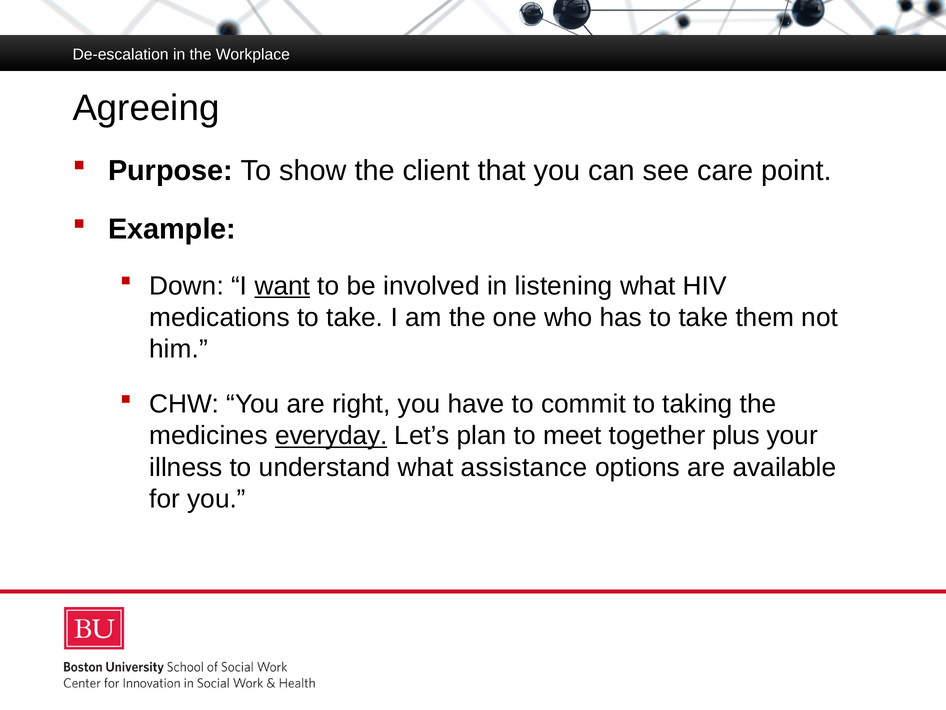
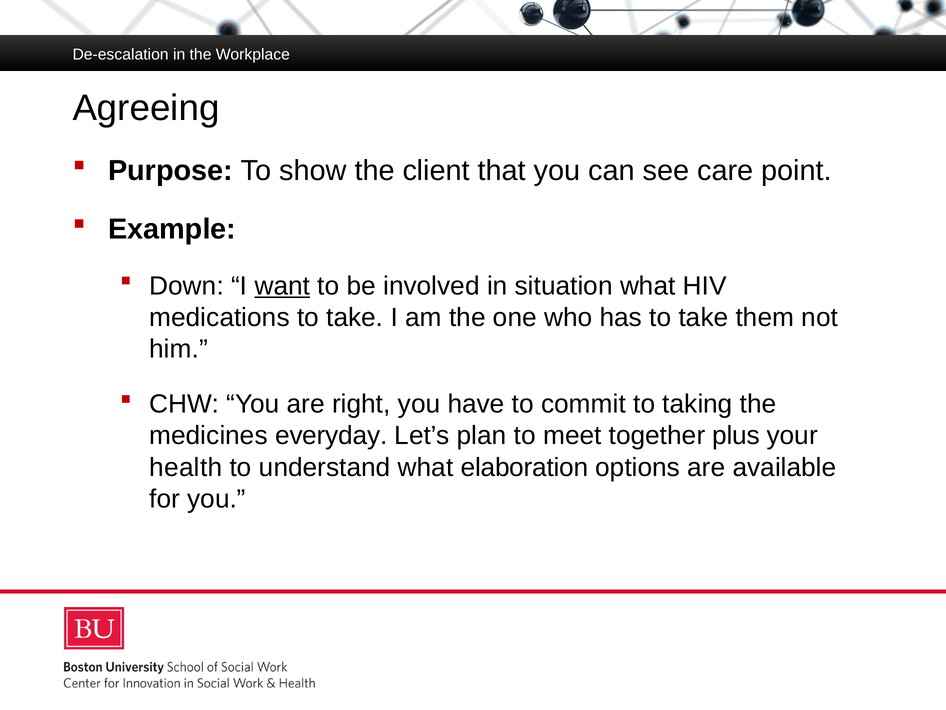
listening: listening -> situation (564, 286)
everyday underline: present -> none (331, 435)
illness: illness -> health (186, 467)
assistance: assistance -> elaboration (524, 467)
